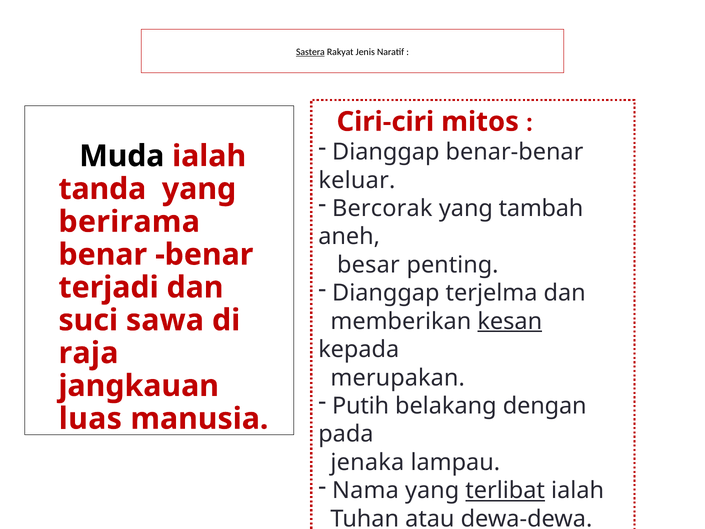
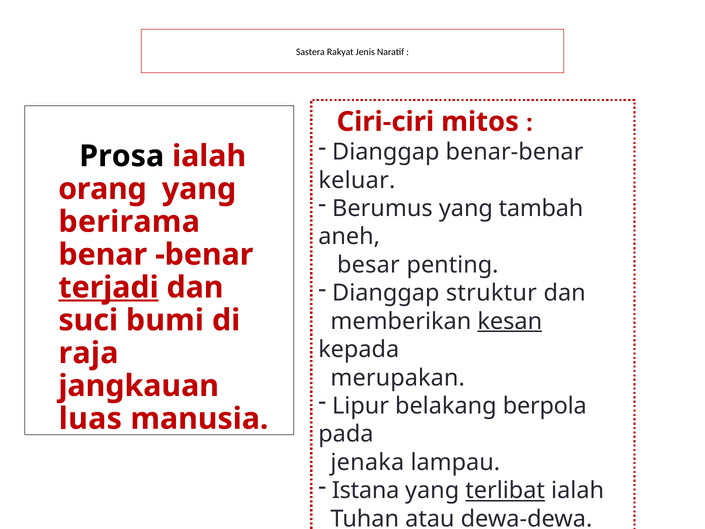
Sastera underline: present -> none (310, 52)
Muda: Muda -> Prosa (122, 156)
tanda: tanda -> orang (102, 189)
Bercorak: Bercorak -> Berumus (382, 208)
terjelma: terjelma -> struktur (491, 293)
terjadi underline: none -> present (109, 287)
sawa: sawa -> bumi (165, 320)
Putih: Putih -> Lipur (361, 406)
dengan: dengan -> berpola (545, 406)
Nama: Nama -> Istana (366, 490)
